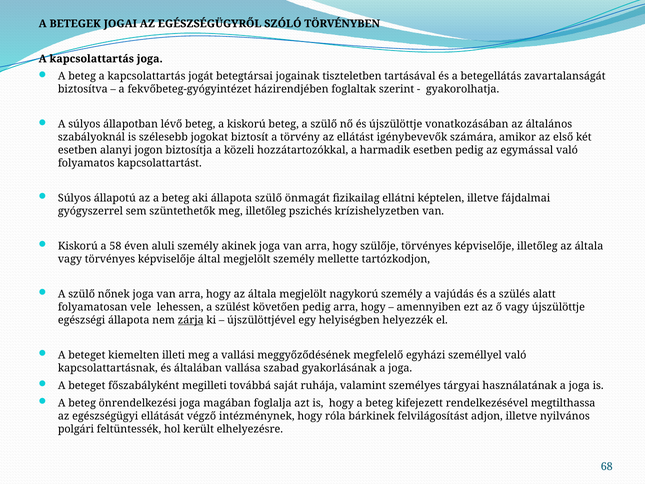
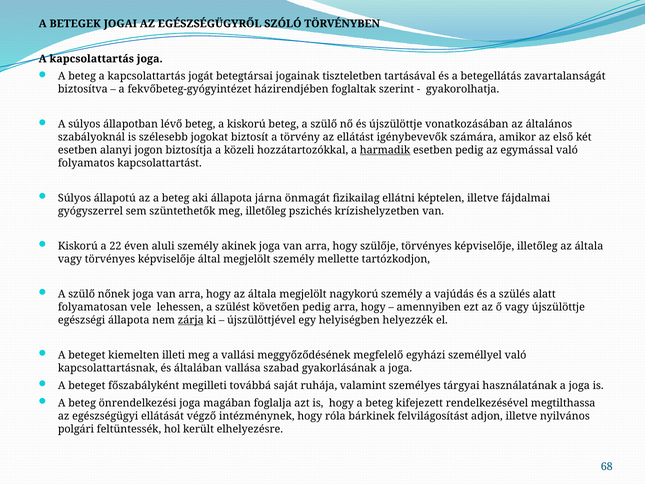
harmadik underline: none -> present (385, 150)
állapota szülő: szülő -> járna (269, 198)
58: 58 -> 22 (115, 246)
